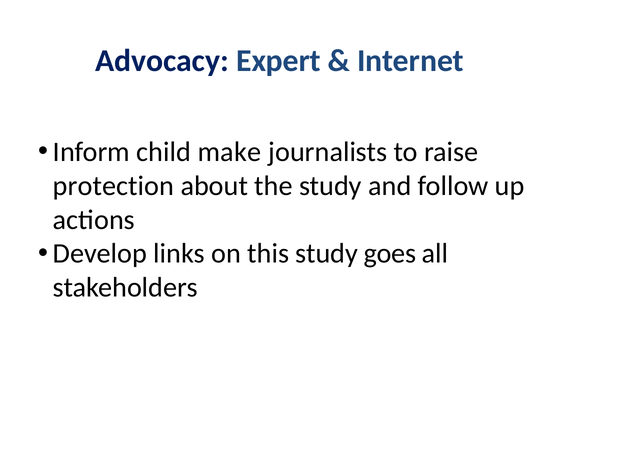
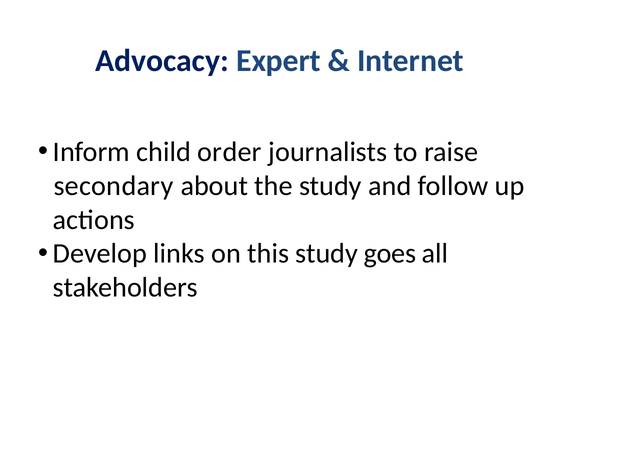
make: make -> order (230, 152)
protection: protection -> secondary (113, 186)
